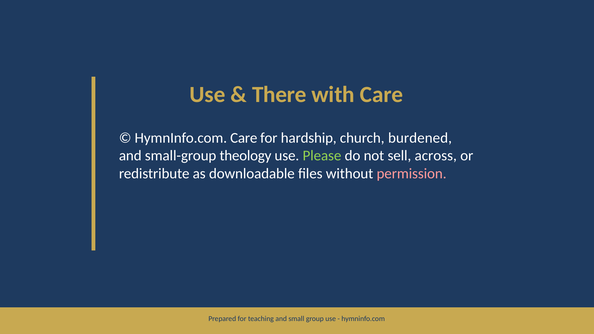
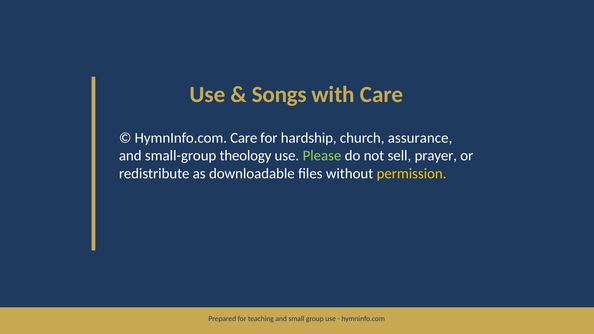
There: There -> Songs (279, 95)
burdened: burdened -> assurance (420, 138)
across: across -> prayer (436, 156)
permission colour: pink -> yellow (412, 174)
